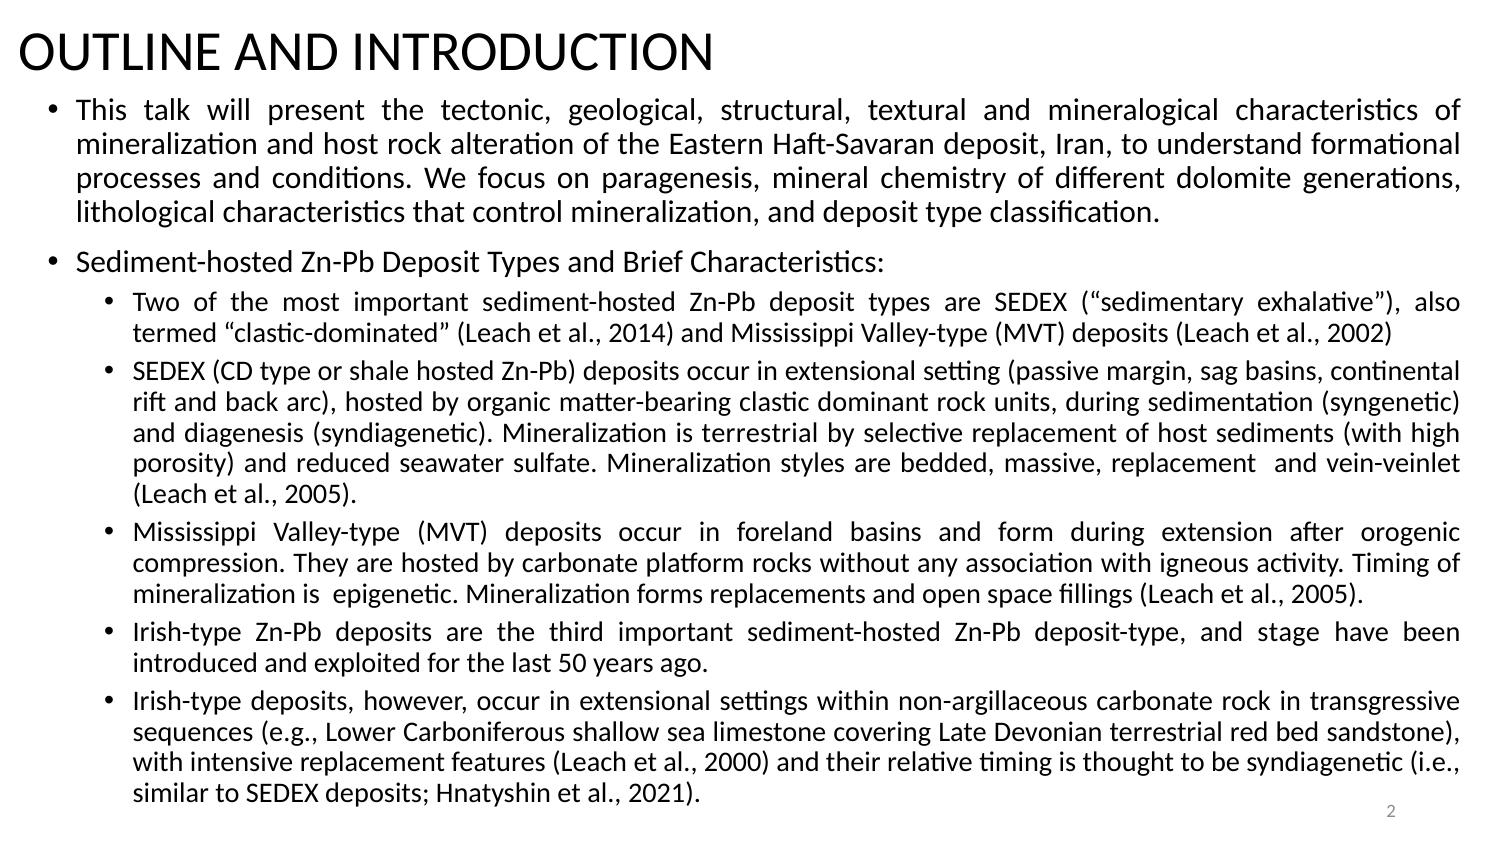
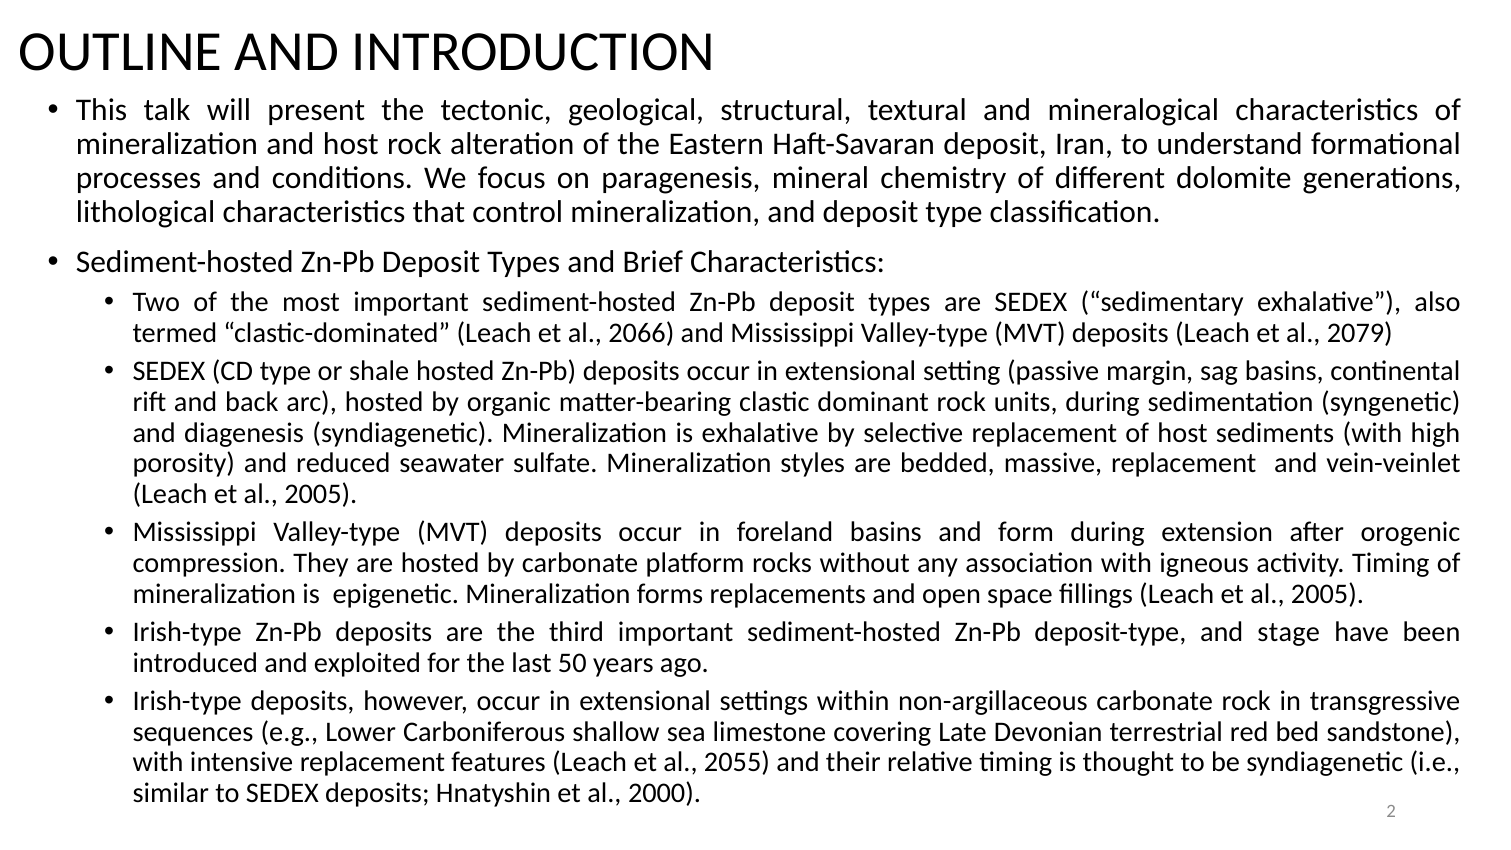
2014: 2014 -> 2066 (641, 333)
2002: 2002 -> 2079 (1360, 333)
is terrestrial: terrestrial -> exhalative (760, 433)
2000: 2000 -> 2055 (737, 762)
2021: 2021 -> 2000 (665, 793)
